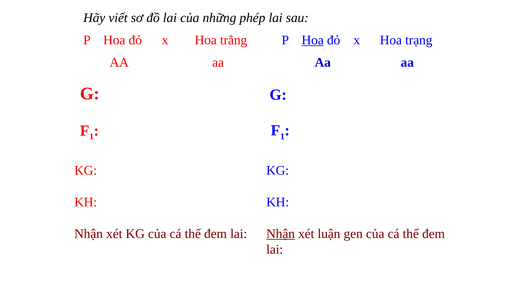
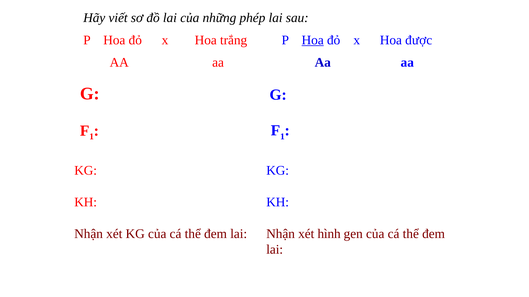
trạng: trạng -> được (419, 40)
Nhận underline: present -> none (281, 234)
luận: luận -> hình (329, 234)
